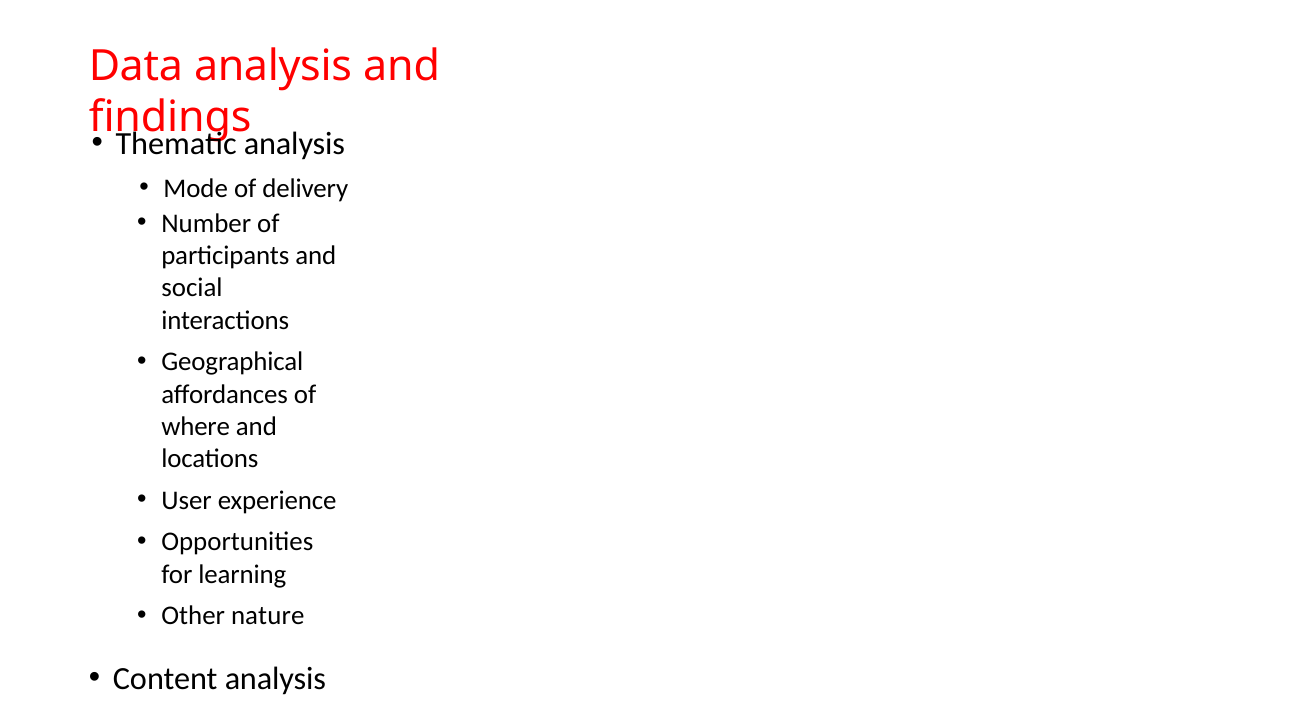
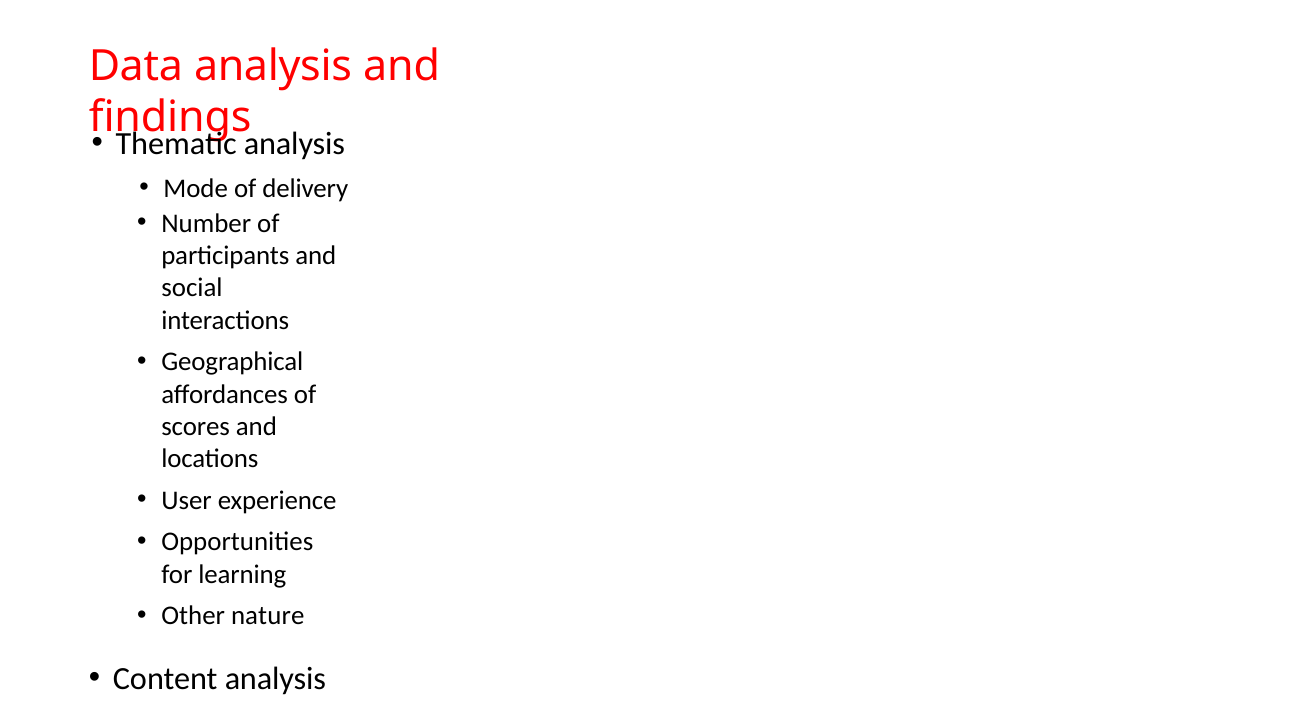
where: where -> scores (196, 426)
